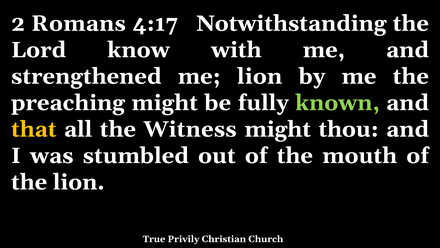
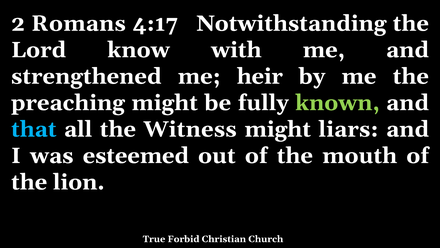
me lion: lion -> heir (260, 76)
that colour: yellow -> light blue (34, 129)
thou: thou -> liars (348, 129)
stumbled: stumbled -> esteemed (136, 155)
Privily: Privily -> Forbid (183, 239)
